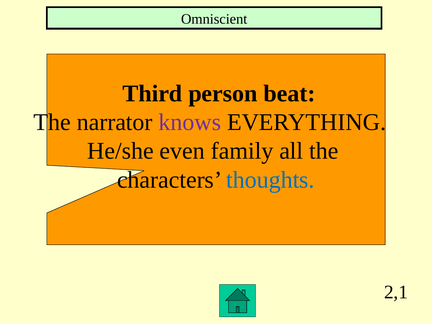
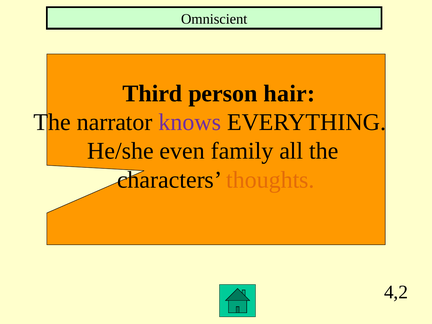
beat: beat -> hair (289, 93)
thoughts colour: blue -> orange (270, 180)
2,1: 2,1 -> 4,2 (396, 292)
